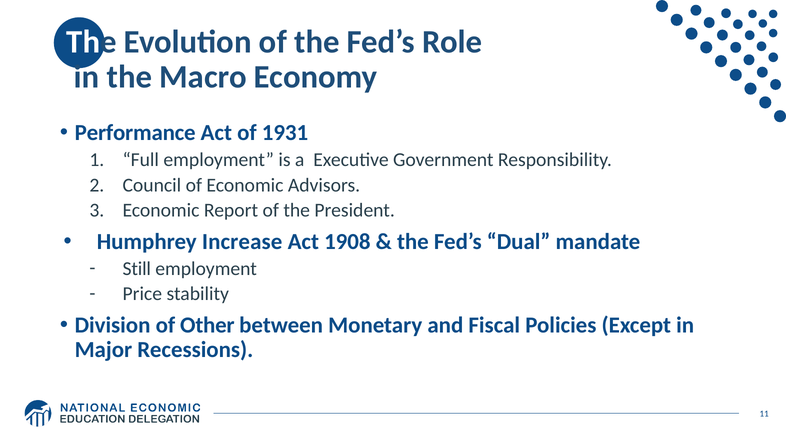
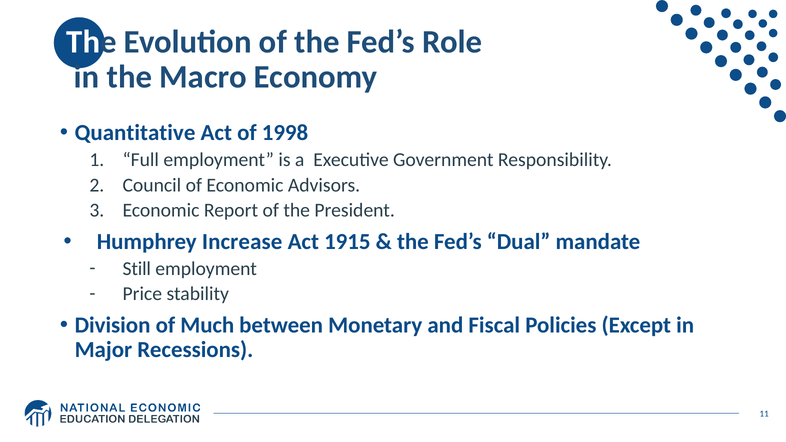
Performance: Performance -> Quantitative (135, 133)
1931: 1931 -> 1998 (285, 133)
1908: 1908 -> 1915 (347, 242)
Other: Other -> Much (207, 325)
